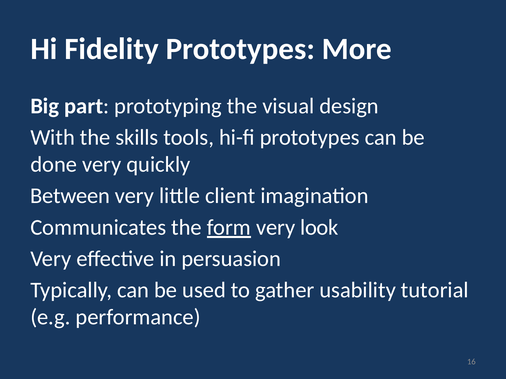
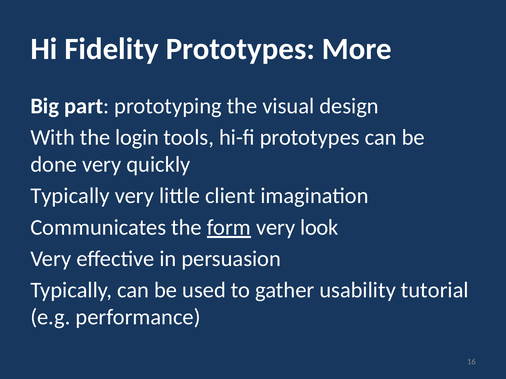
skills: skills -> login (137, 138)
Between: Between -> Typically (70, 196)
